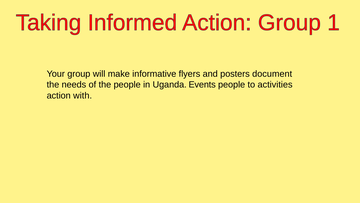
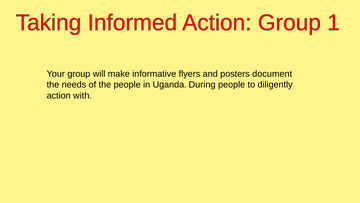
Events: Events -> During (202, 85)
activities: activities -> diligently (275, 85)
